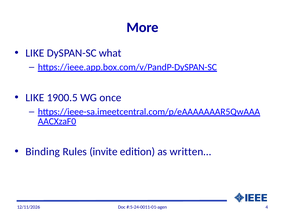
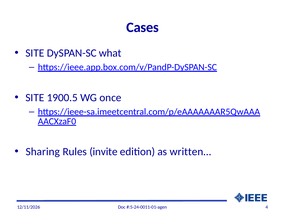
More: More -> Cases (143, 27)
LIKE: LIKE -> SITE (35, 53)
LIKE: LIKE -> SITE (35, 98)
Binding: Binding -> Sharing (43, 152)
